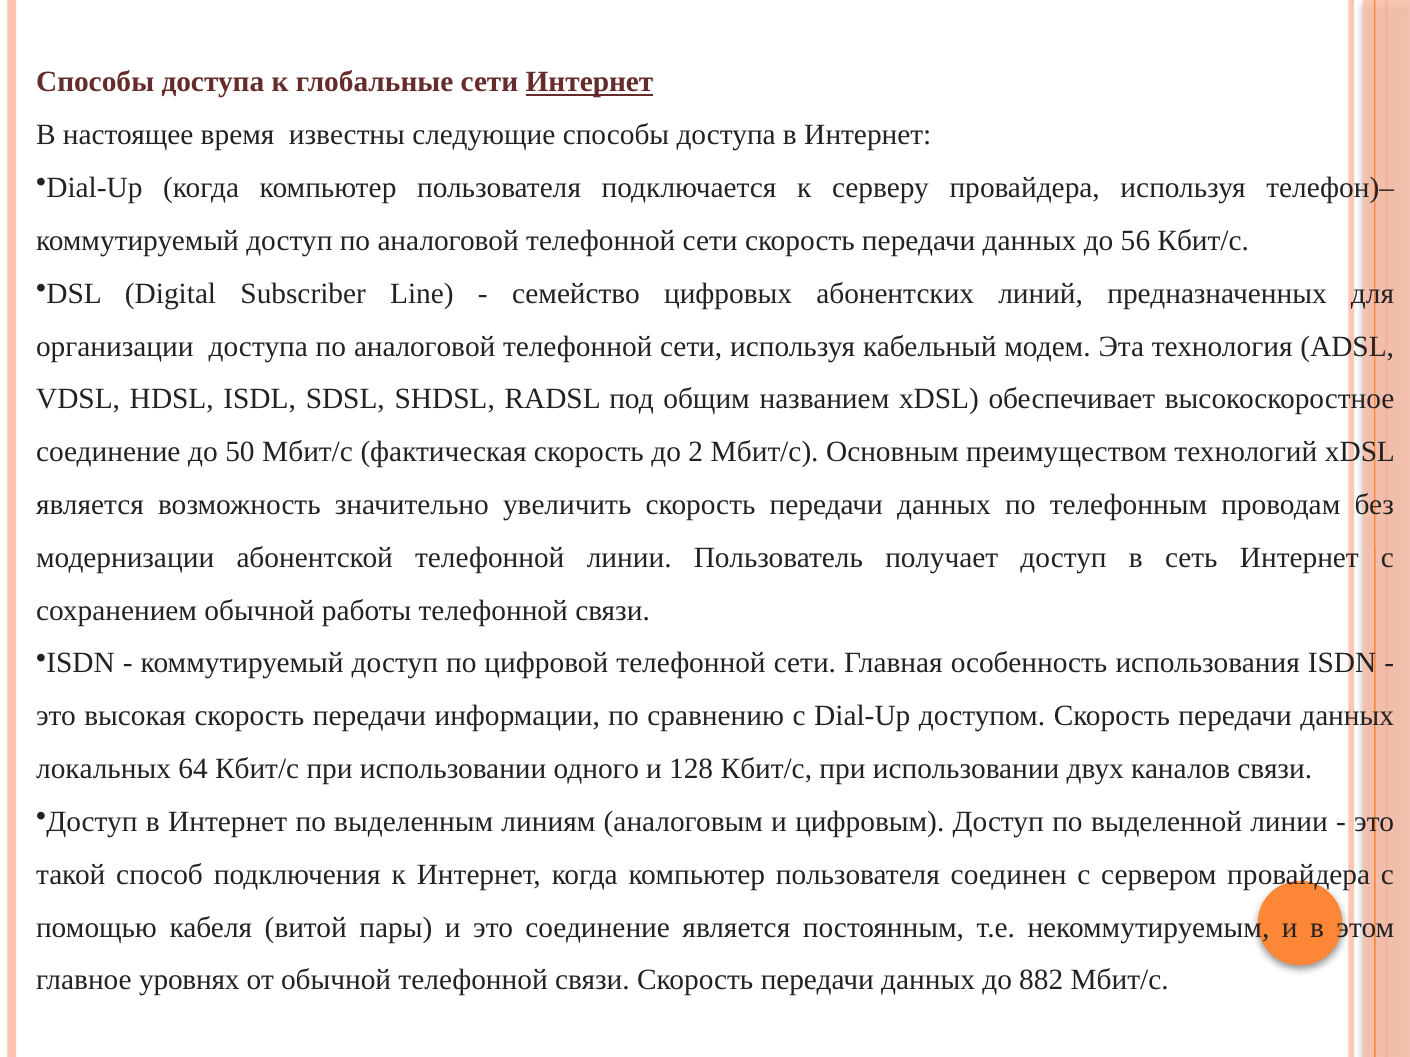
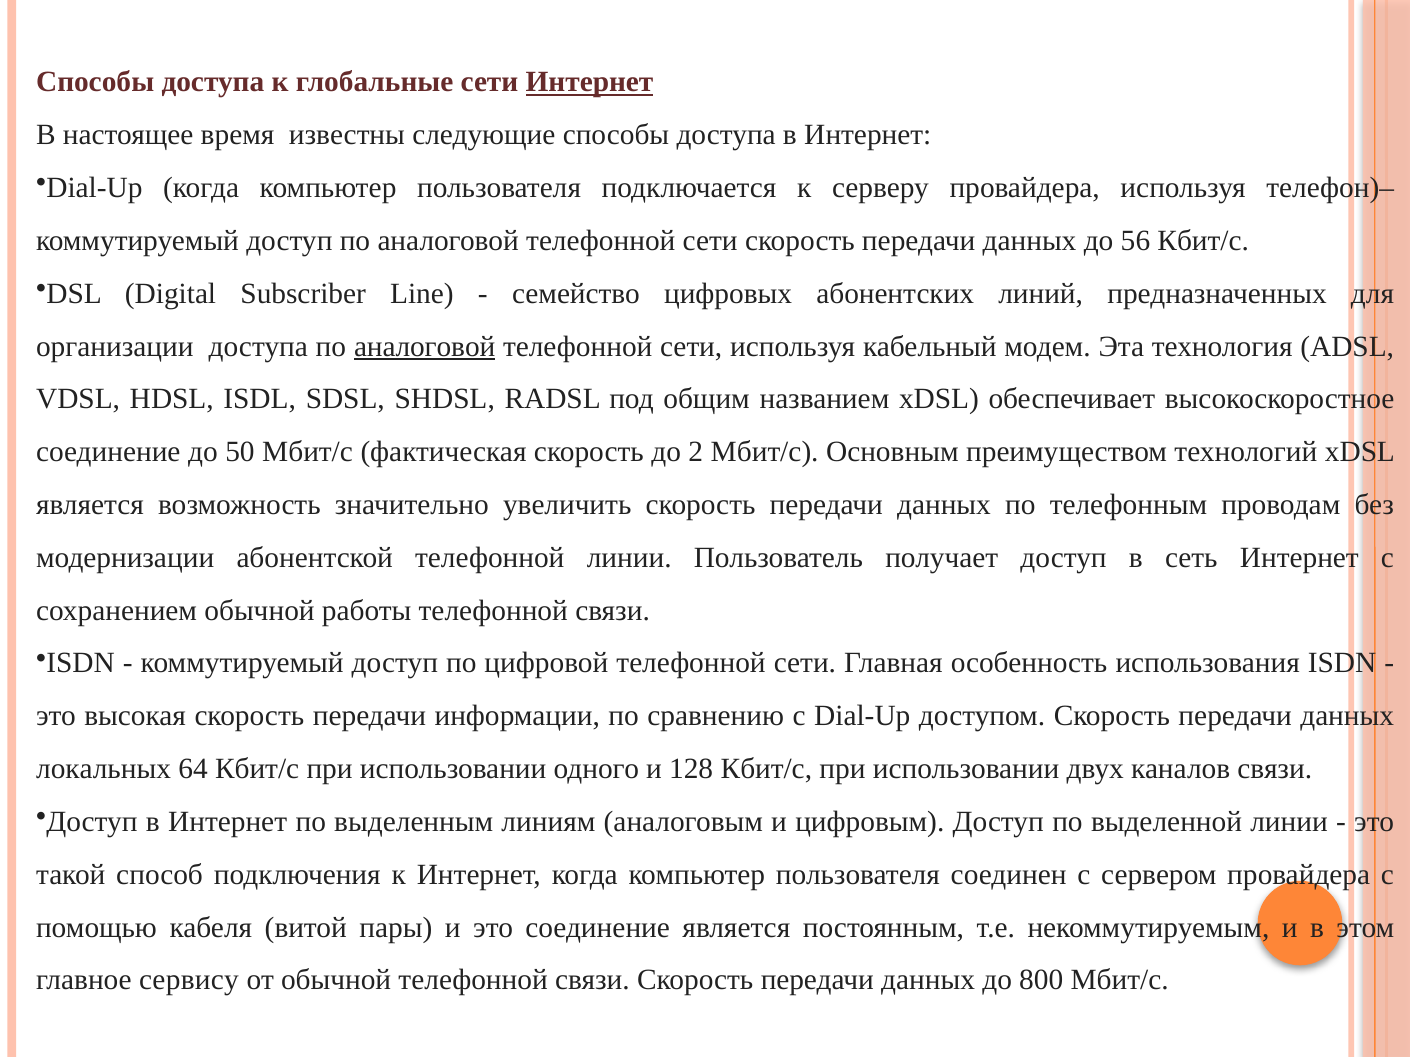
аналоговой underline: none -> present (425, 347)
уровнях: уровнях -> сервису (189, 981)
882: 882 -> 800 (1041, 981)
